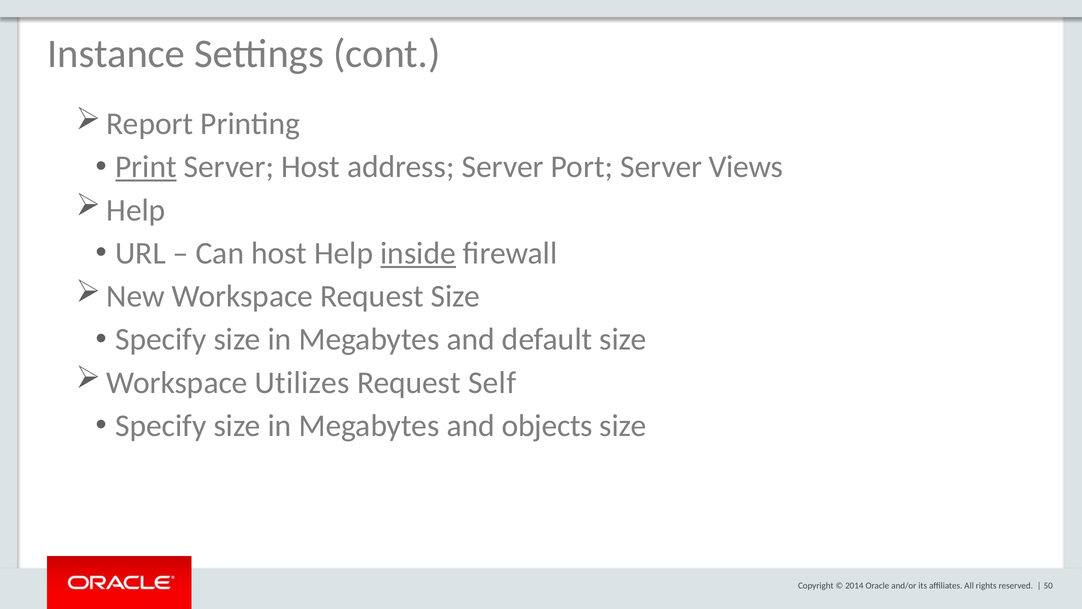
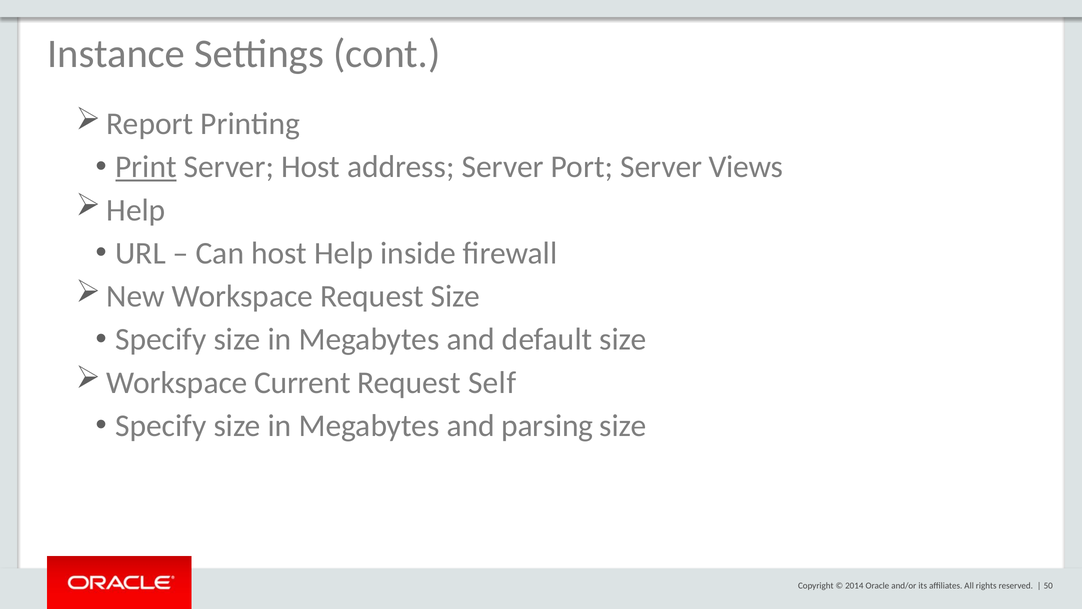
inside underline: present -> none (418, 253)
Utilizes: Utilizes -> Current (302, 383)
objects: objects -> parsing (547, 426)
